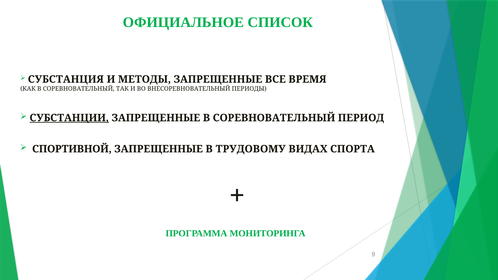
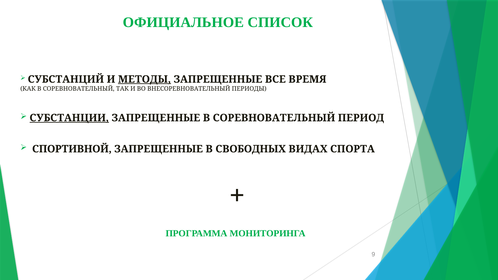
СУБСТАНЦИЯ: СУБСТАНЦИЯ -> СУБСТАНЦИЙ (66, 79)
МЕТОДЫ underline: none -> present (144, 79)
ТРУДОВОМУ: ТРУДОВОМУ -> СВОБОДНЫХ (251, 149)
